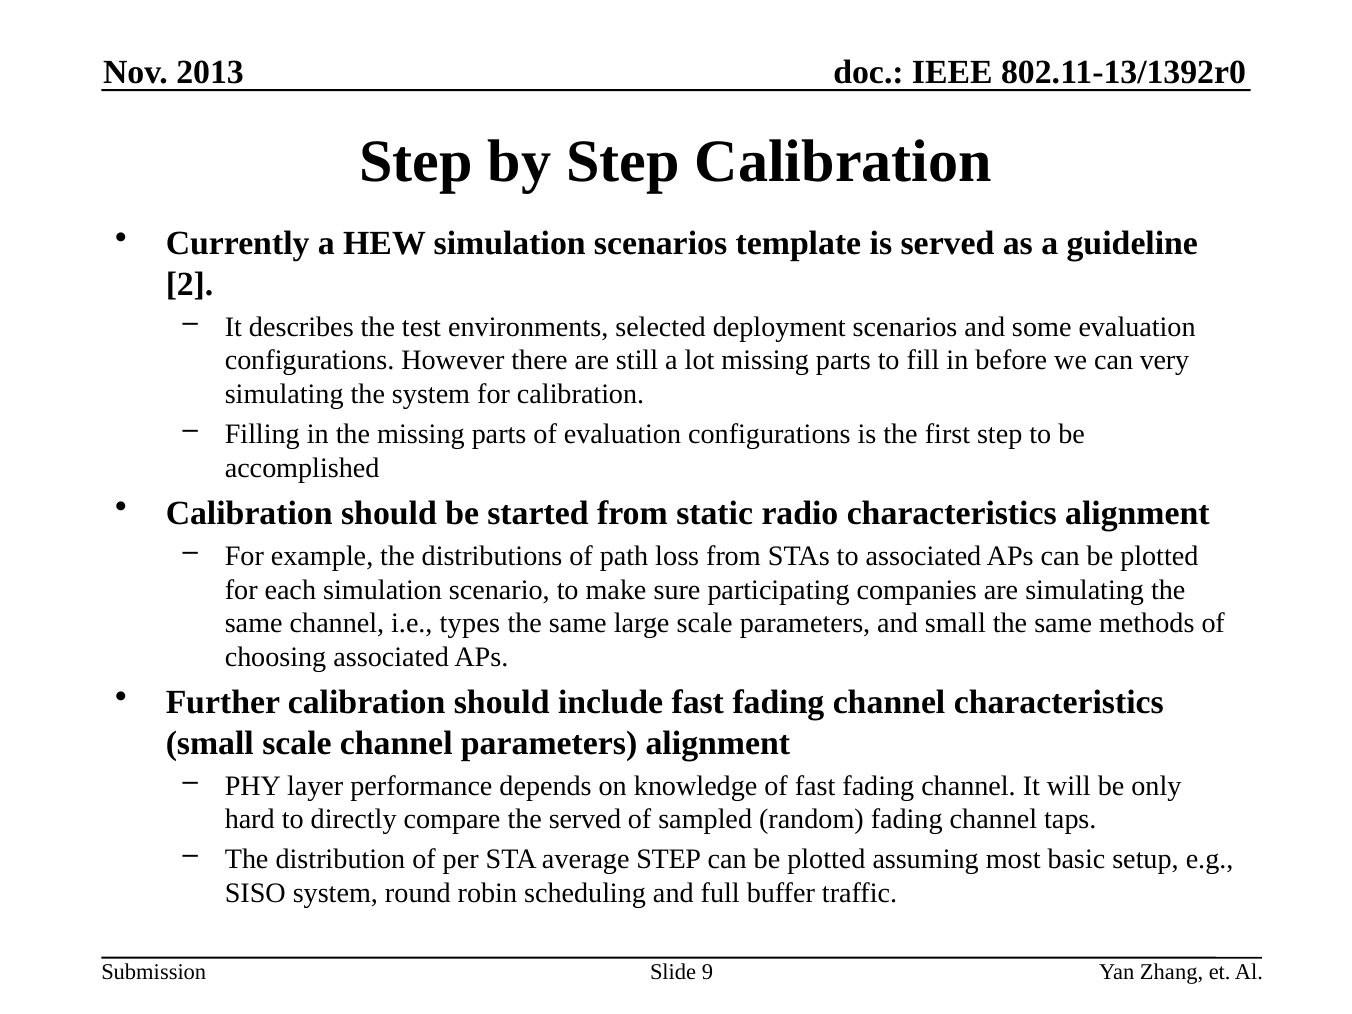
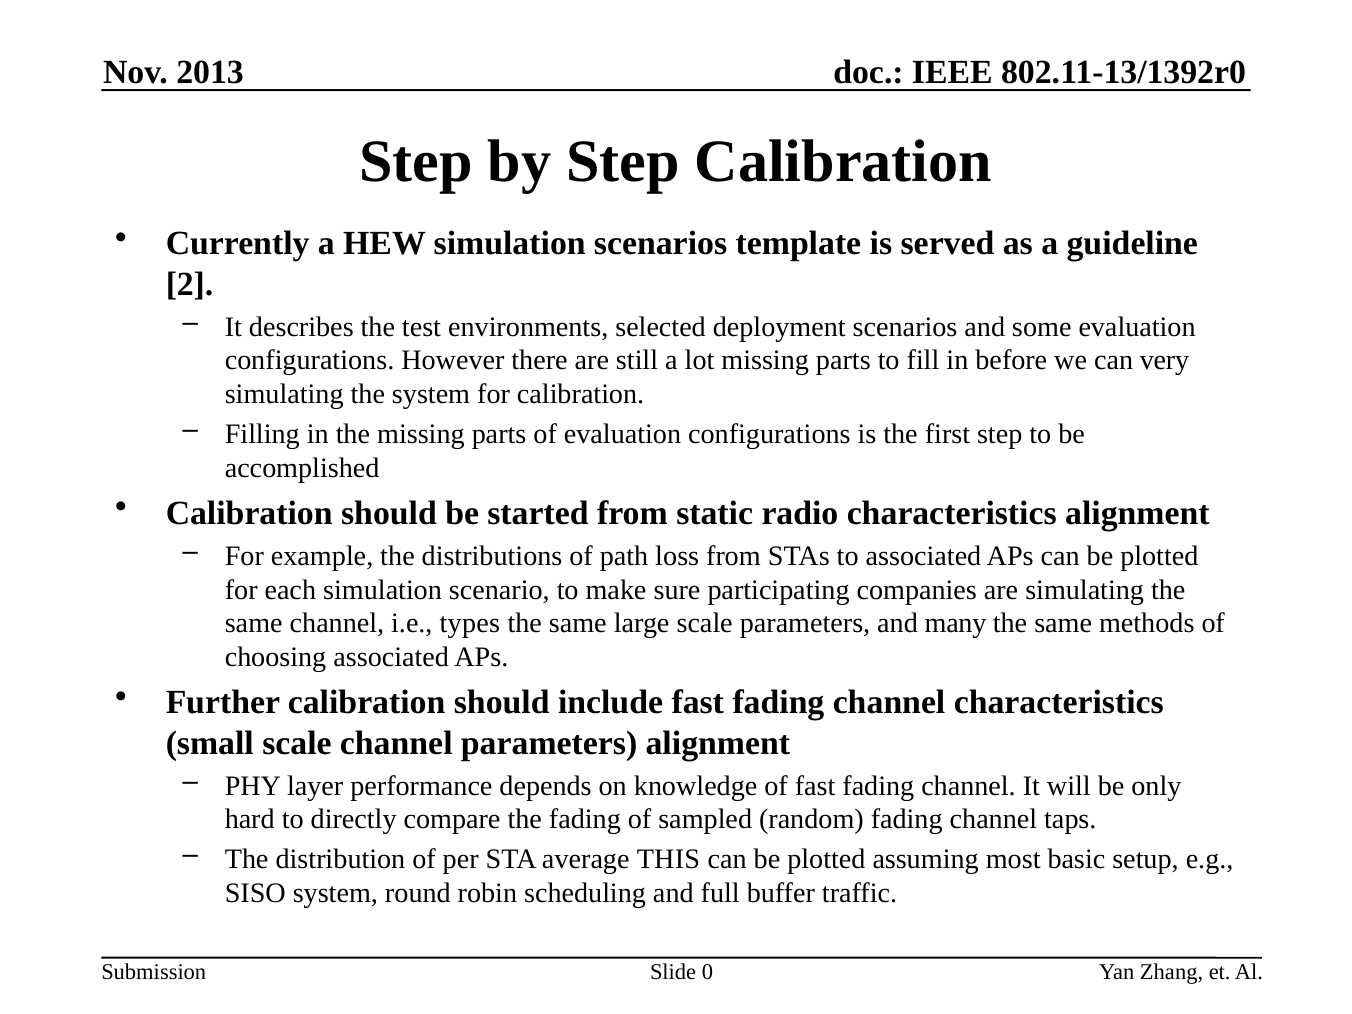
and small: small -> many (956, 624)
the served: served -> fading (585, 820)
average STEP: STEP -> THIS (668, 859)
9: 9 -> 0 (707, 973)
